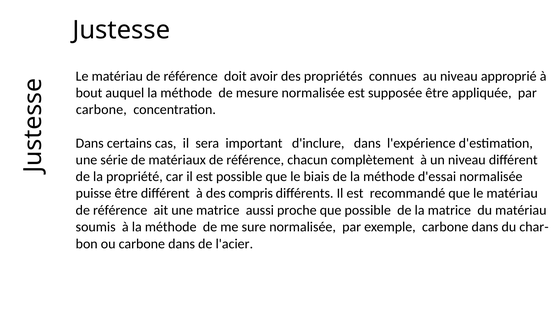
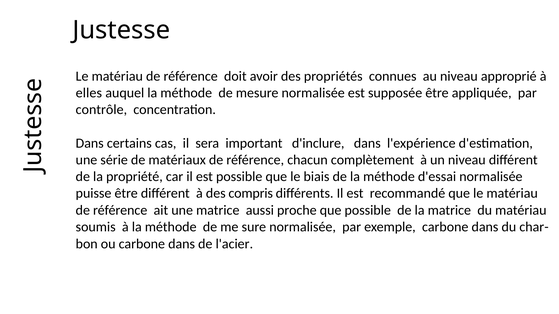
bout: bout -> elles (89, 93)
carbone: carbone -> contrôle (101, 110)
